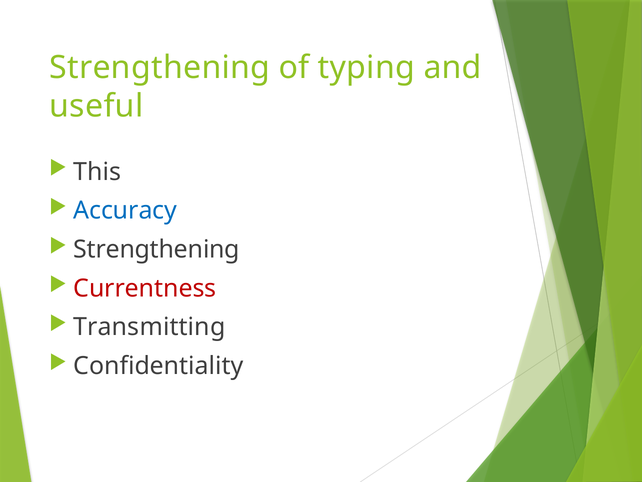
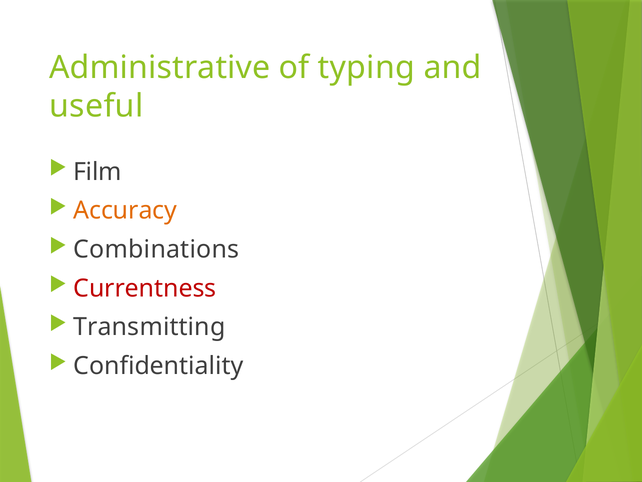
Strengthening: Strengthening -> Administrative (160, 68)
This: This -> Film (97, 172)
Accuracy colour: blue -> orange (125, 210)
Strengthening: Strengthening -> Combinations (156, 249)
